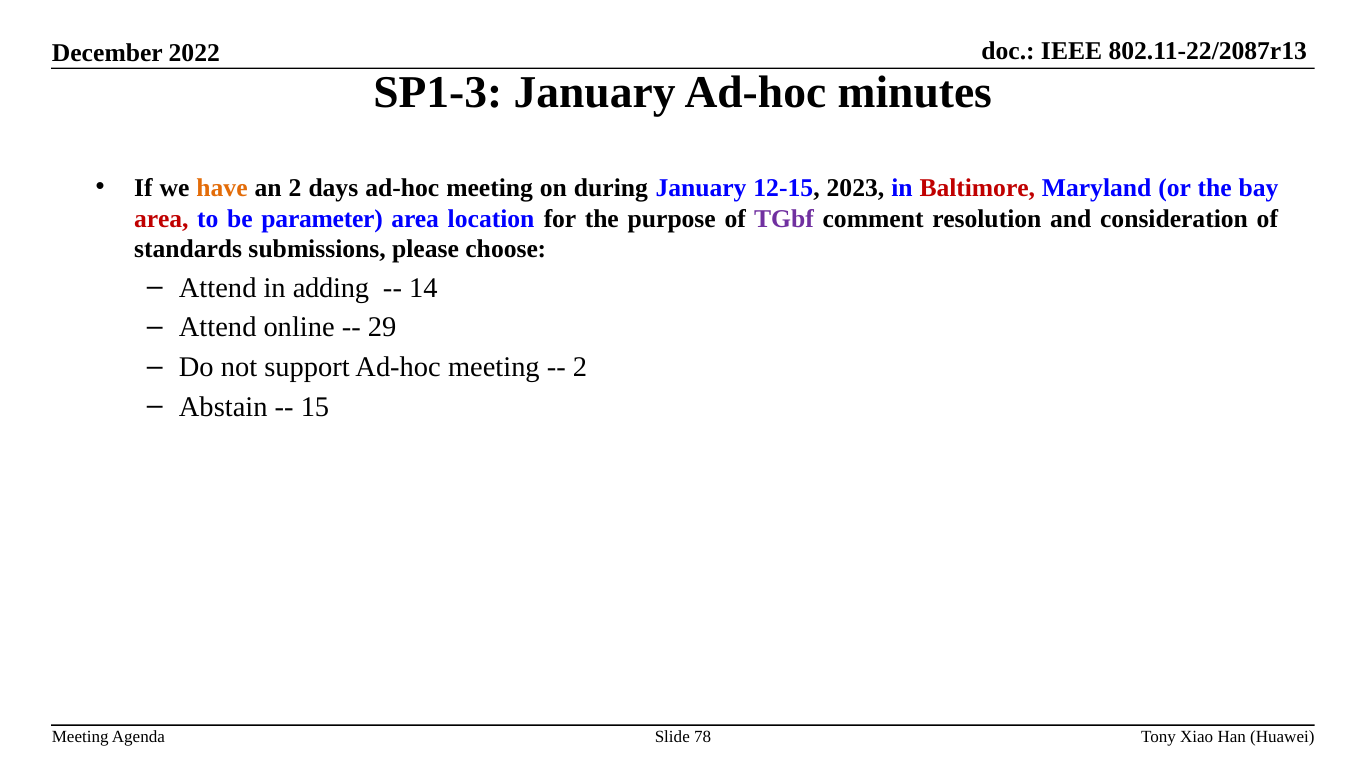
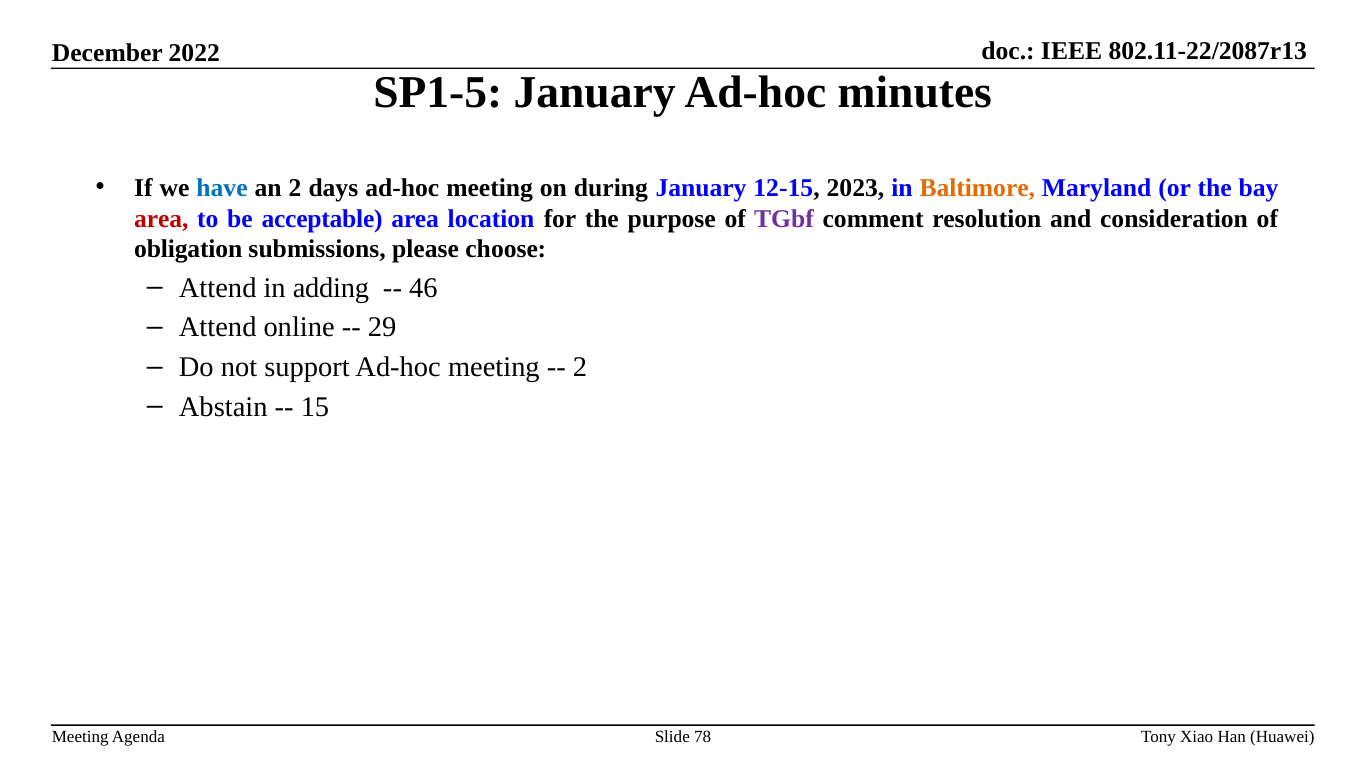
SP1-3: SP1-3 -> SP1-5 (438, 93)
have colour: orange -> blue (222, 188)
Baltimore colour: red -> orange (977, 188)
parameter: parameter -> acceptable (322, 219)
standards: standards -> obligation (188, 249)
14: 14 -> 46 (423, 288)
